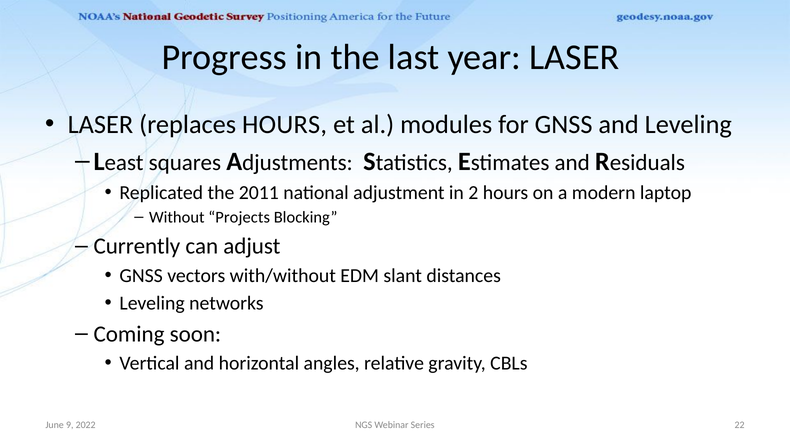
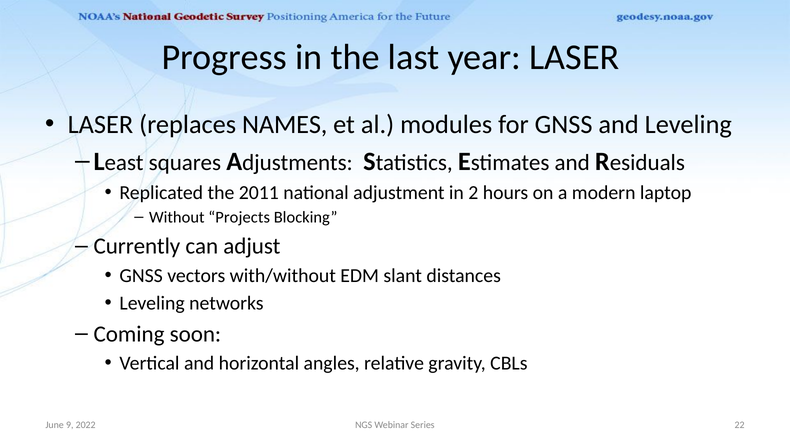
replaces HOURS: HOURS -> NAMES (285, 124)
